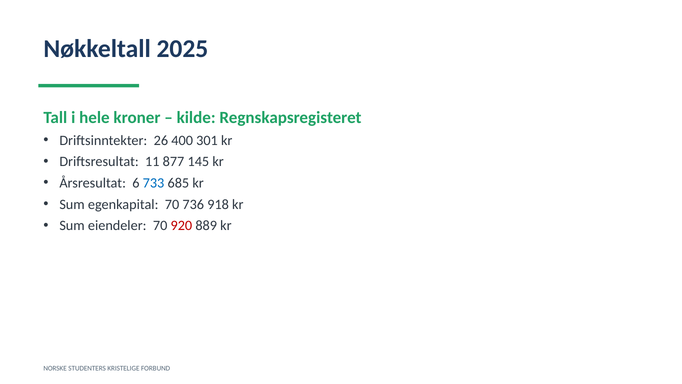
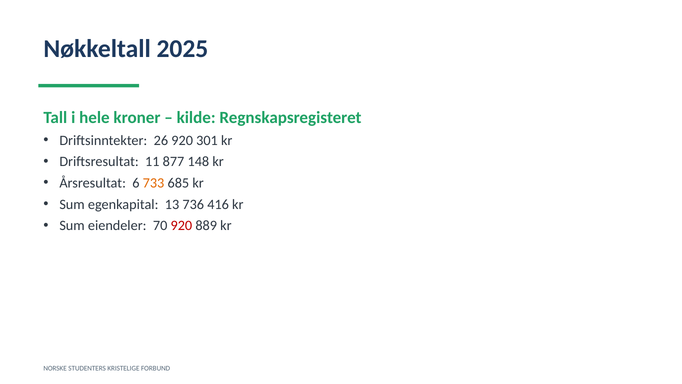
26 400: 400 -> 920 (182, 140)
145: 145 -> 148 (198, 162)
733 colour: blue -> orange (154, 183)
egenkapital 70: 70 -> 13 (172, 204)
918: 918 -> 416 (218, 204)
